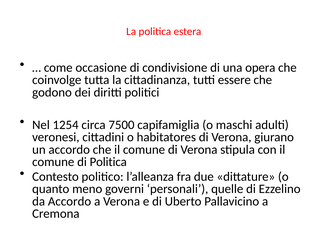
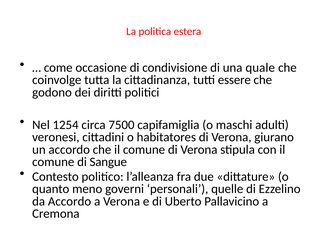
opera: opera -> quale (260, 67)
di Politica: Politica -> Sangue (108, 162)
